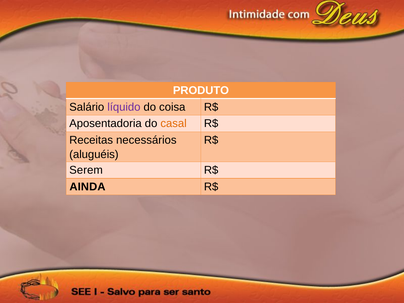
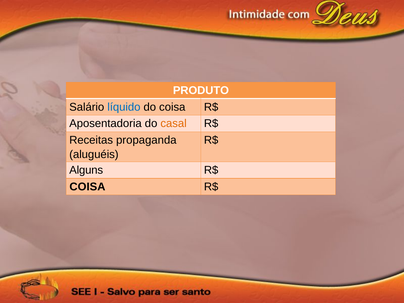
líquido colour: purple -> blue (124, 107)
necessários: necessários -> propaganda (146, 140)
Serem: Serem -> Alguns (86, 170)
AINDA: AINDA -> COISA (87, 187)
